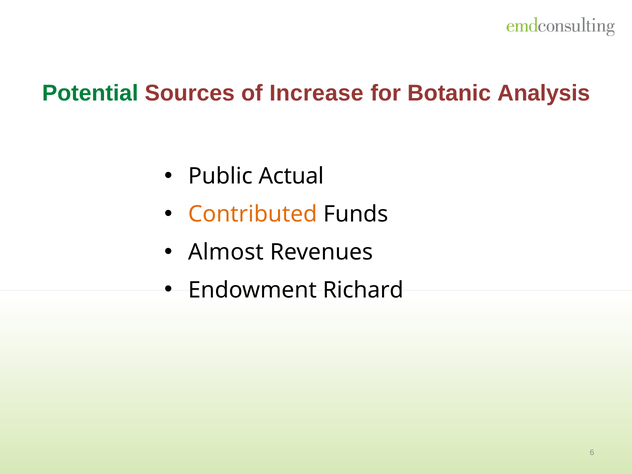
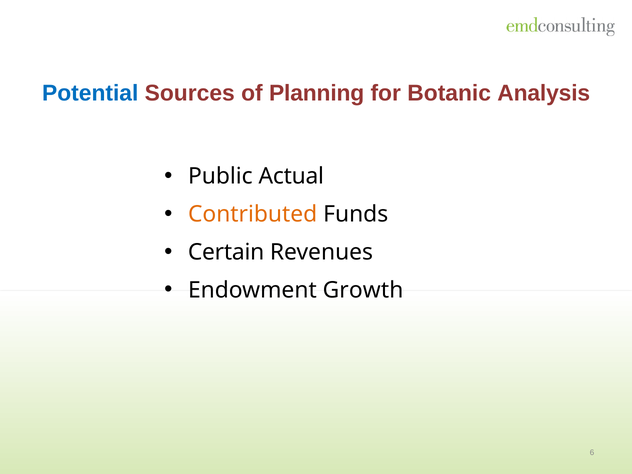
Potential colour: green -> blue (90, 93)
Increase: Increase -> Planning (317, 93)
Almost: Almost -> Certain (226, 252)
Richard: Richard -> Growth (363, 290)
